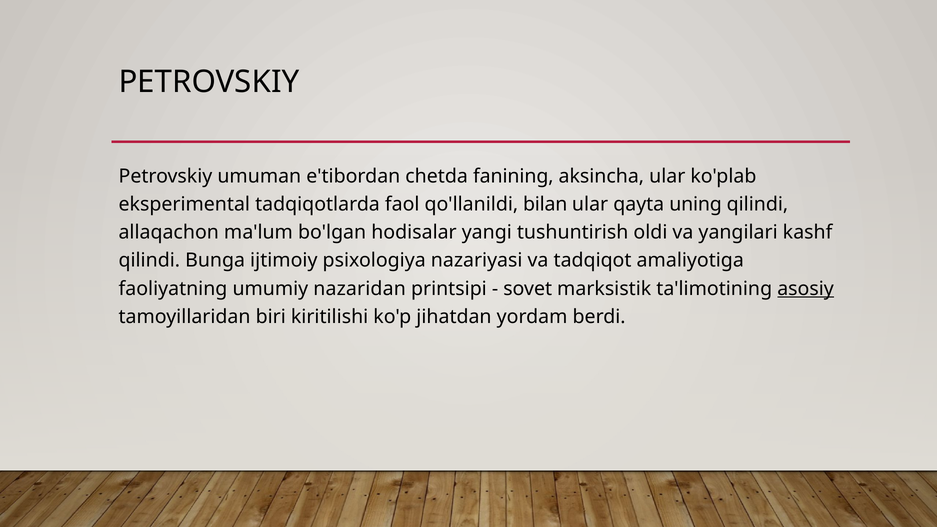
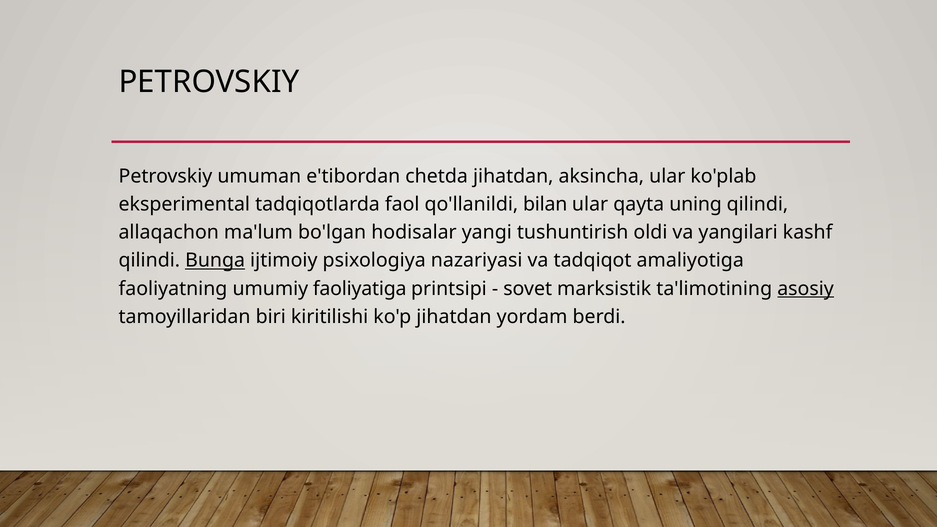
chetda fanining: fanining -> jihatdan (513, 176)
Bunga underline: none -> present (215, 261)
nazaridan: nazaridan -> faoliyatiga (360, 289)
